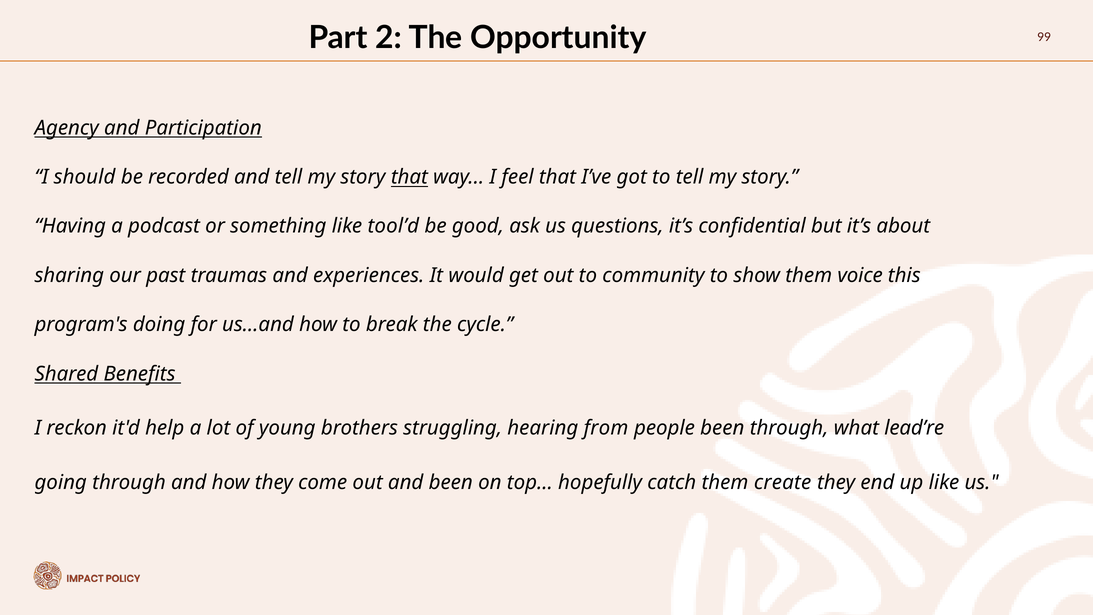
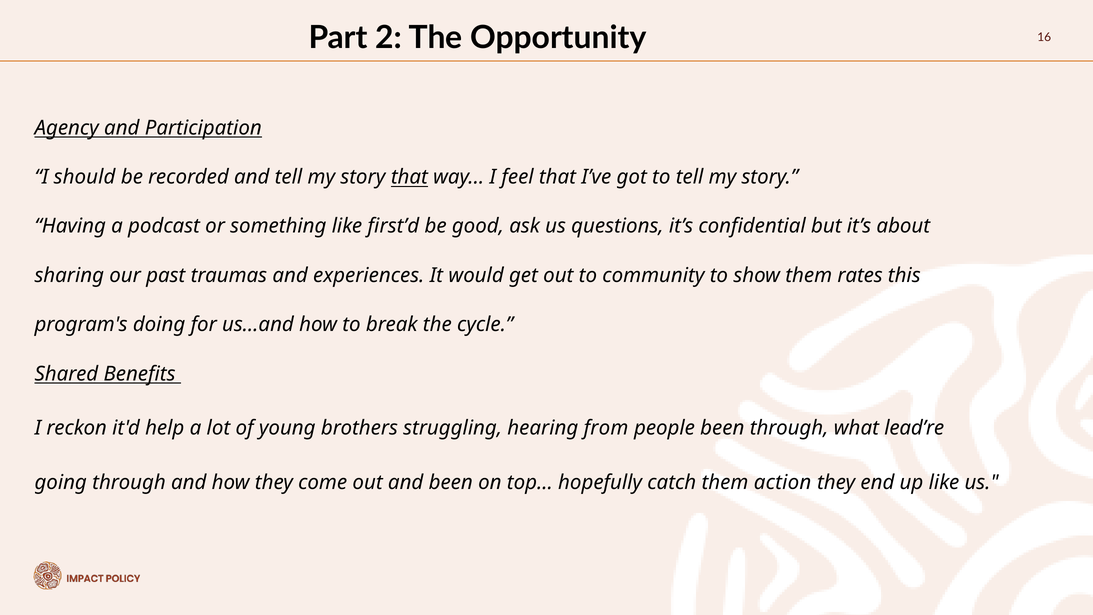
99: 99 -> 16 (1044, 37)
tool’d: tool’d -> first’d (393, 226)
voice: voice -> rates (860, 275)
create: create -> action (783, 482)
